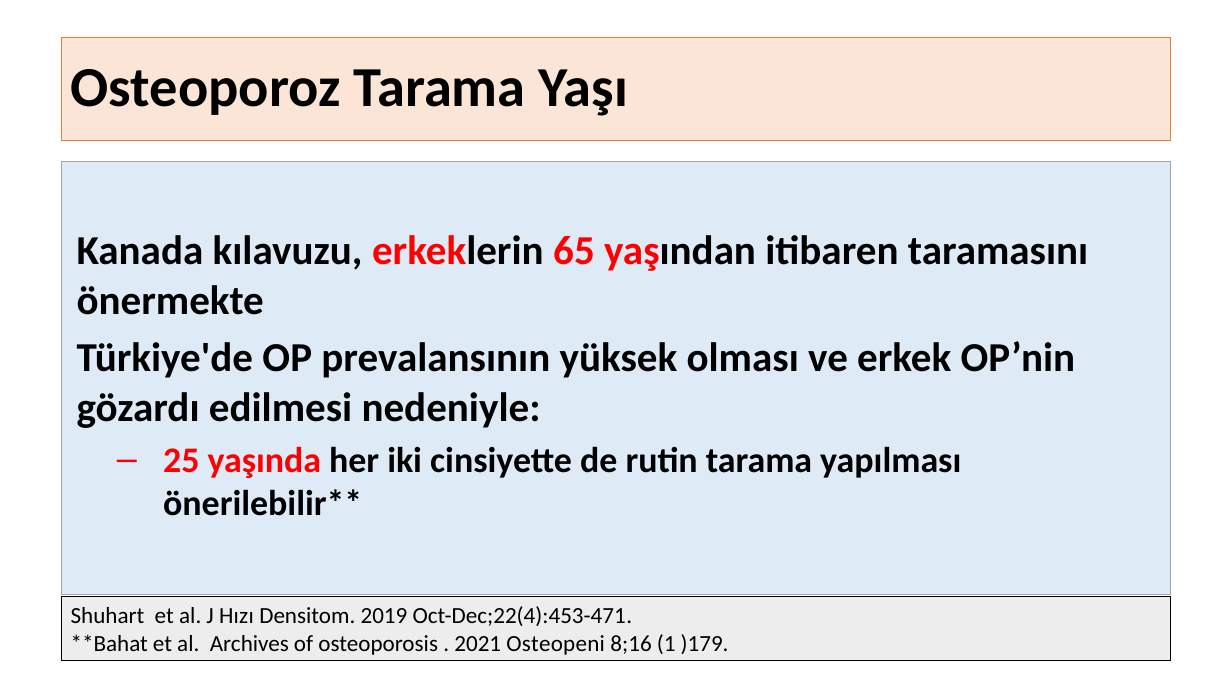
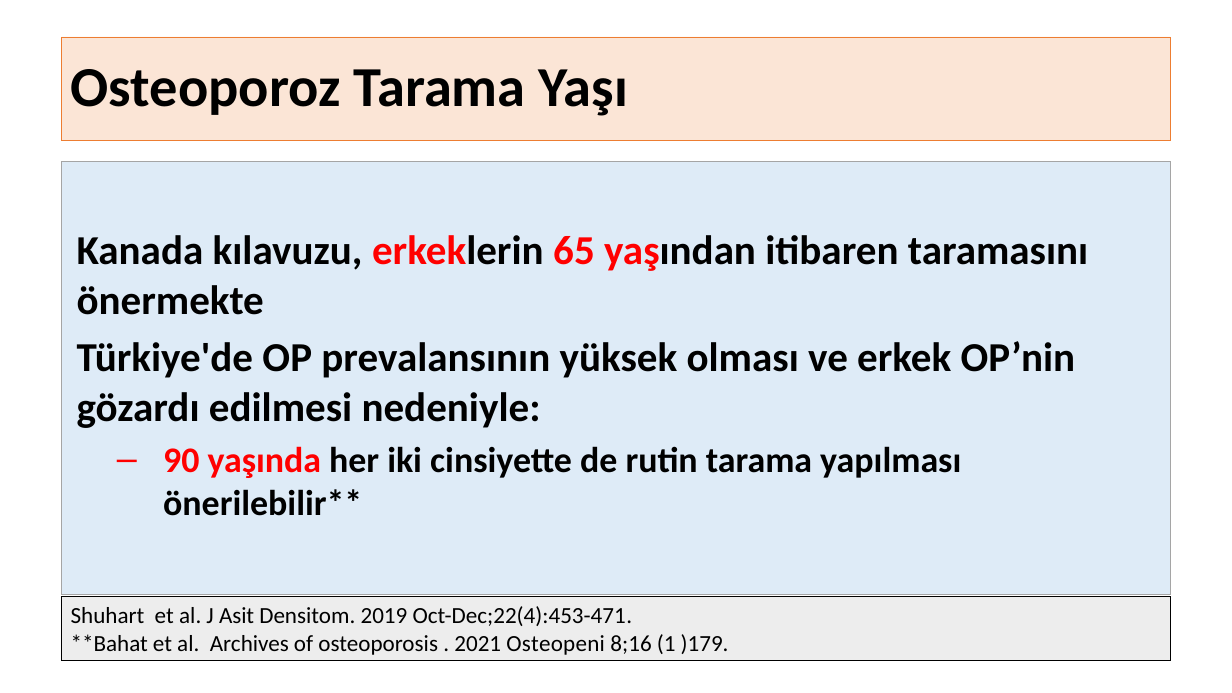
25: 25 -> 90 (181, 461)
Hızı: Hızı -> Asit (237, 616)
